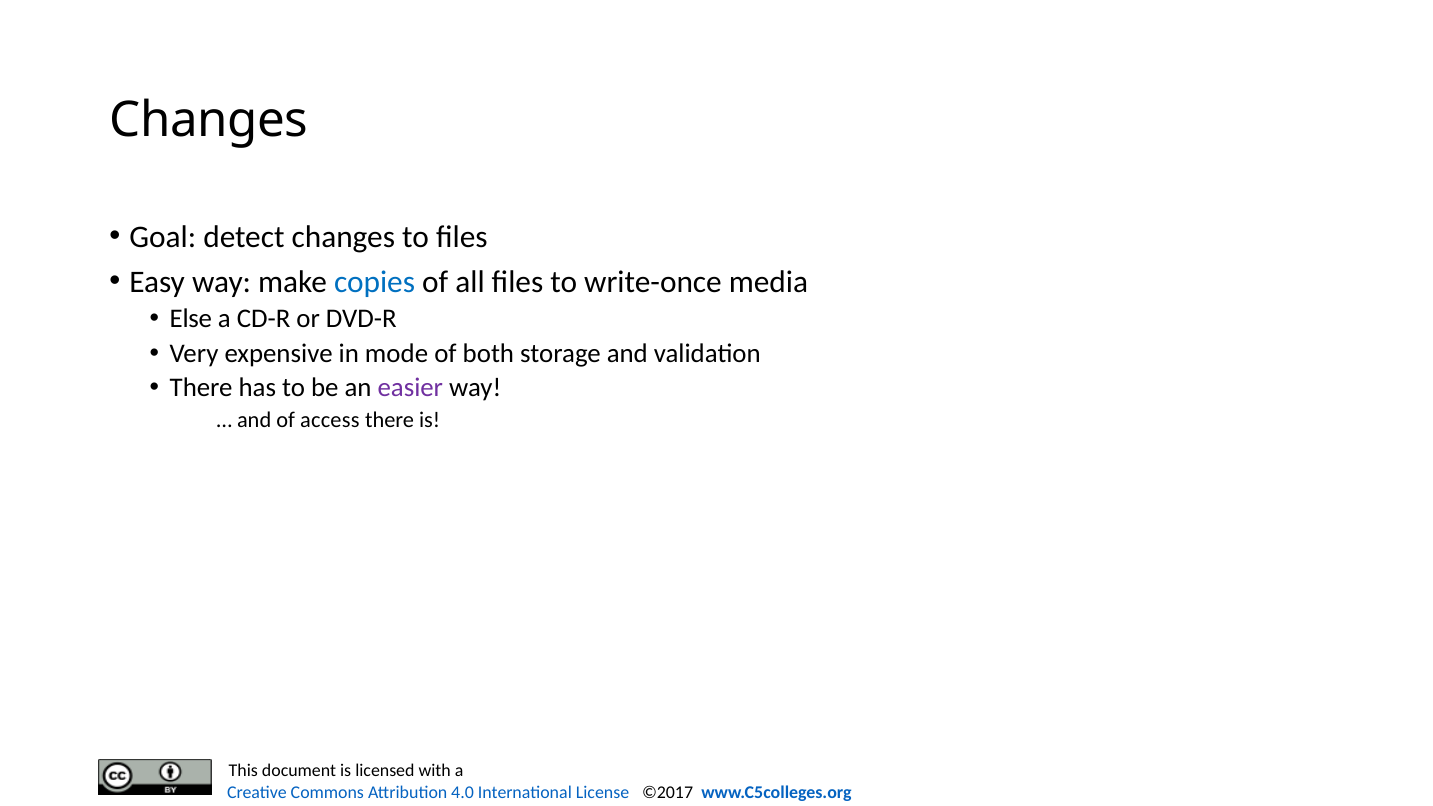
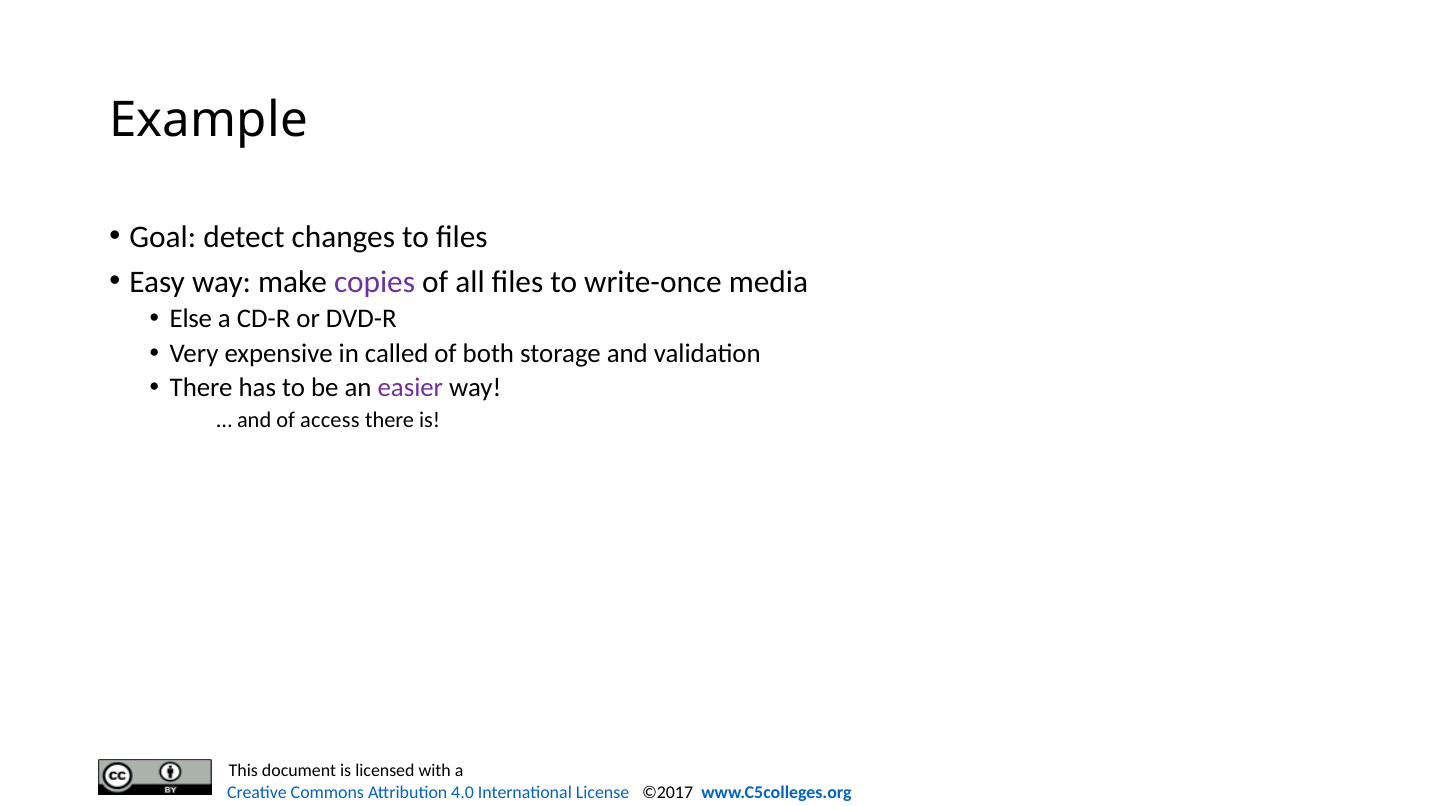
Changes: Changes -> Example (209, 121)
copies colour: blue -> purple (375, 282)
mode: mode -> called (397, 353)
